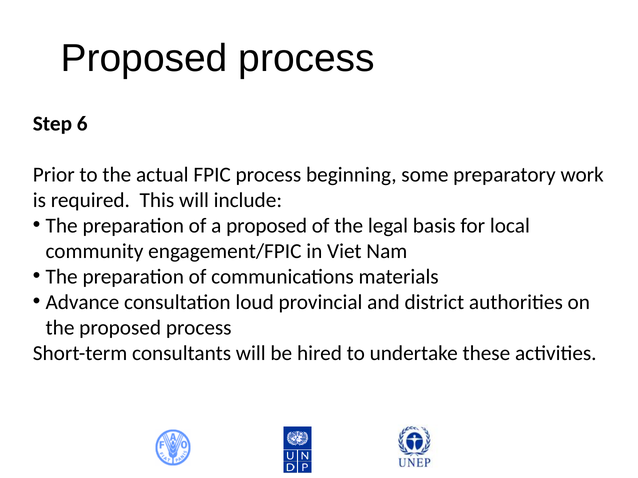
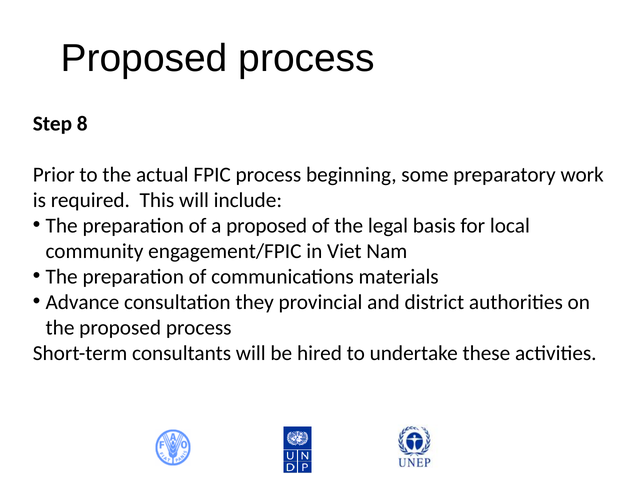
6: 6 -> 8 (82, 124)
loud: loud -> they (255, 302)
